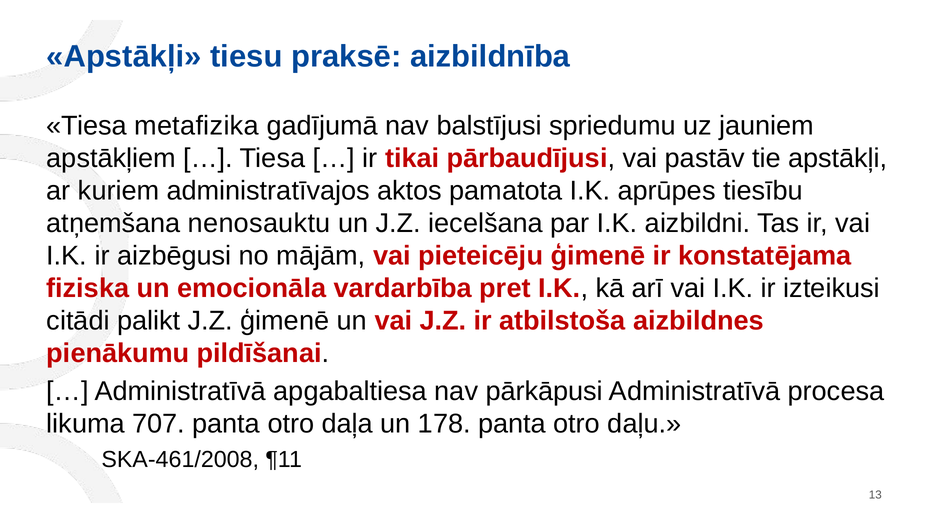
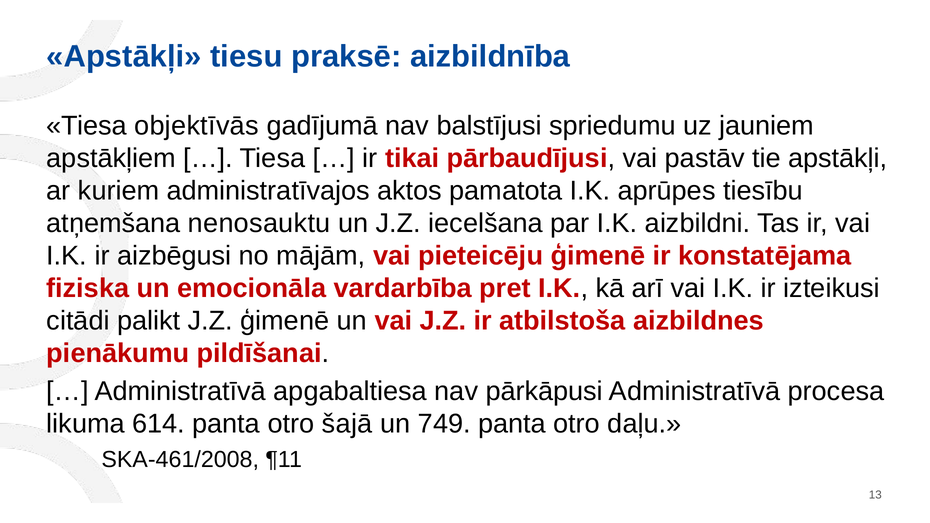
metafizika: metafizika -> objektīvās (196, 126)
707: 707 -> 614 (159, 424)
daļa: daļa -> šajā (347, 424)
178: 178 -> 749 (444, 424)
